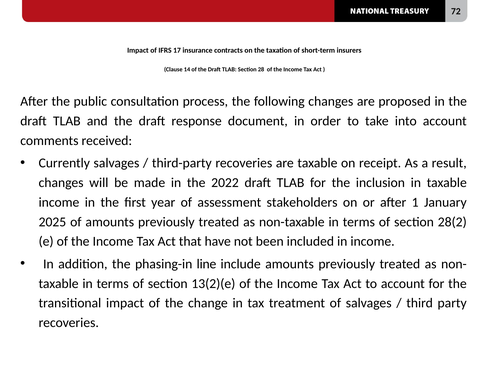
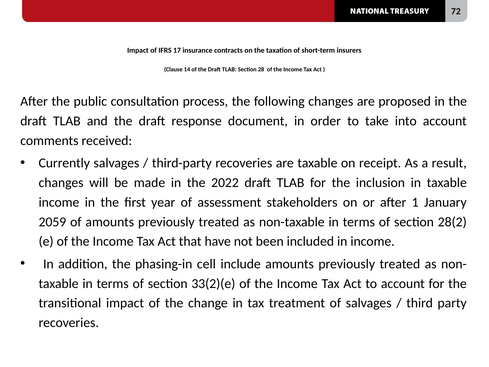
2025: 2025 -> 2059 (52, 222)
line: line -> cell (206, 264)
13(2)(e: 13(2)(e -> 33(2)(e (213, 283)
